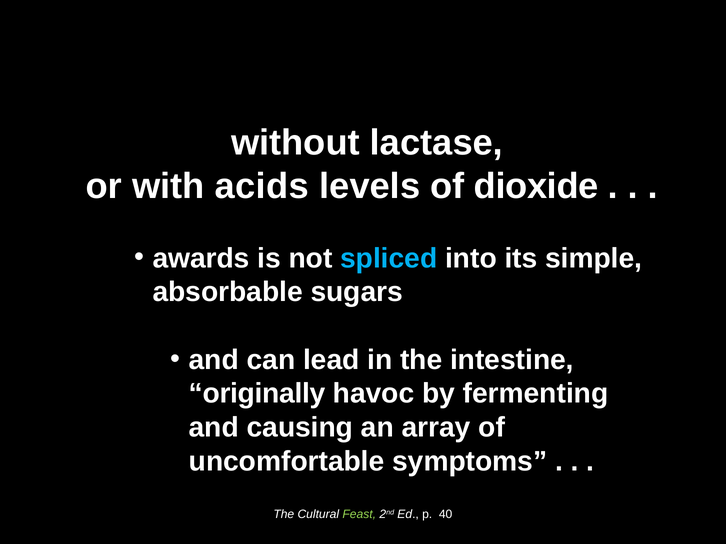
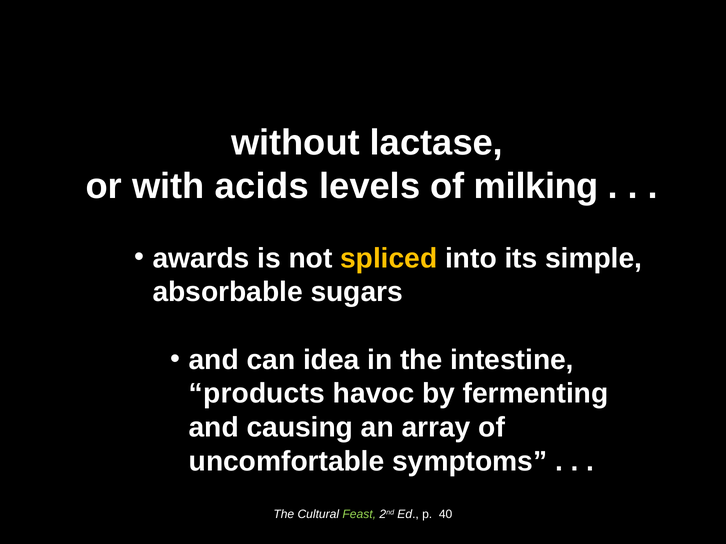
dioxide: dioxide -> milking (536, 186)
spliced colour: light blue -> yellow (389, 258)
lead: lead -> idea (331, 360)
originally: originally -> products (257, 394)
